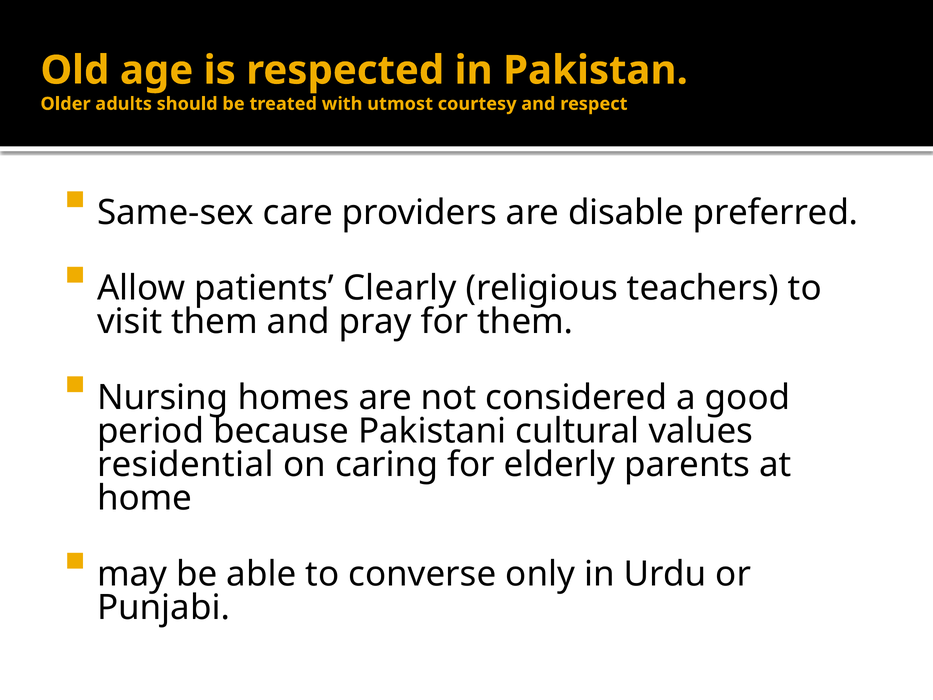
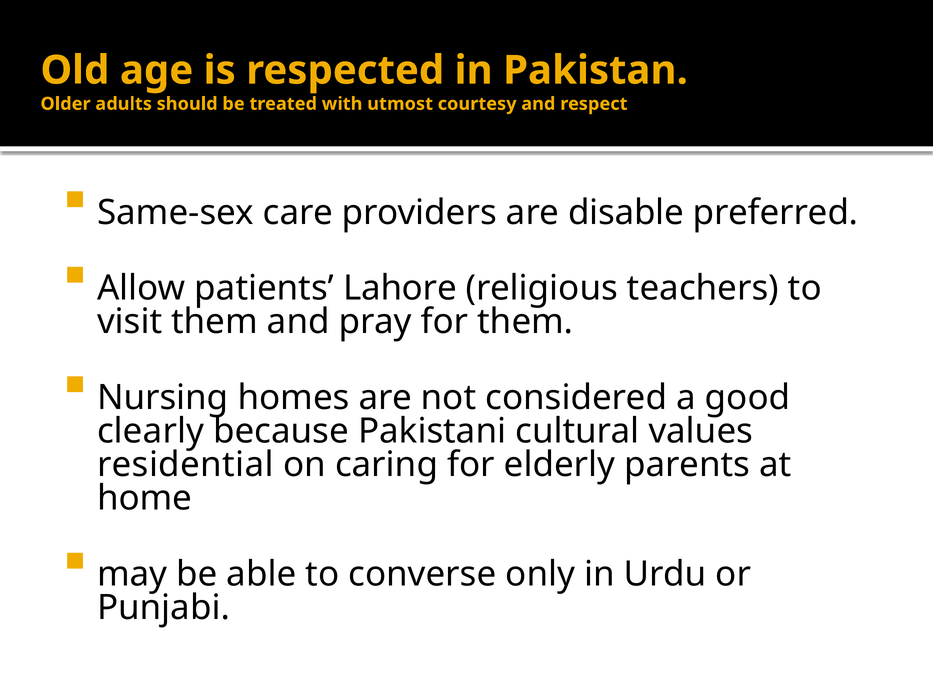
Clearly: Clearly -> Lahore (400, 288)
period: period -> clearly (150, 431)
